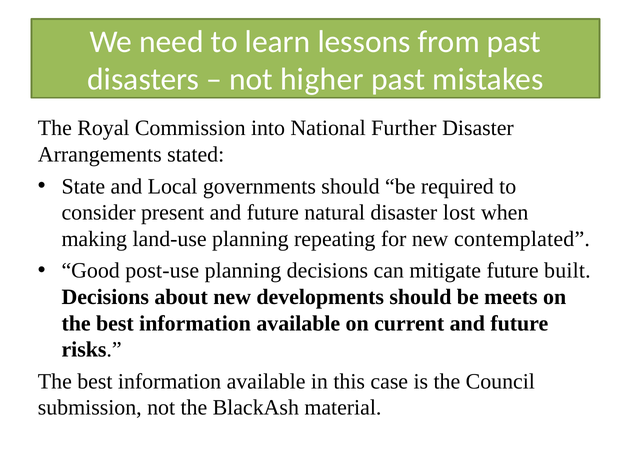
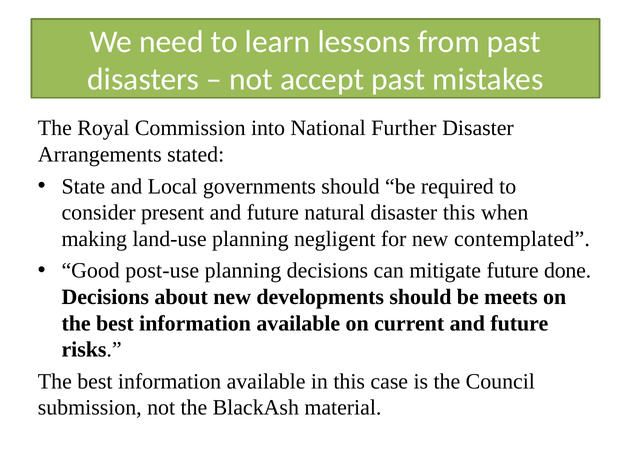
higher: higher -> accept (322, 80)
disaster lost: lost -> this (459, 213)
repeating: repeating -> negligent (335, 239)
built: built -> done (568, 271)
